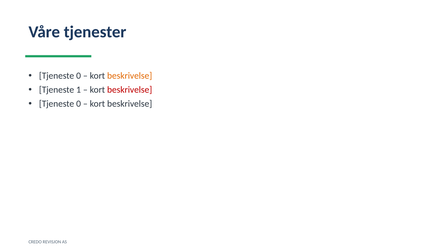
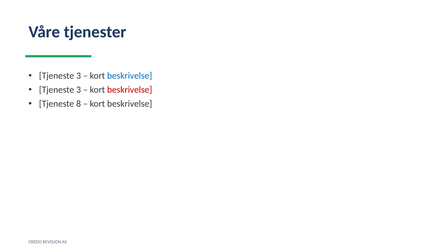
0: 0 -> 3 (79, 76)
beskrivelse colour: orange -> blue (130, 76)
1: 1 -> 3 (79, 90)
0: 0 -> 8 (79, 104)
